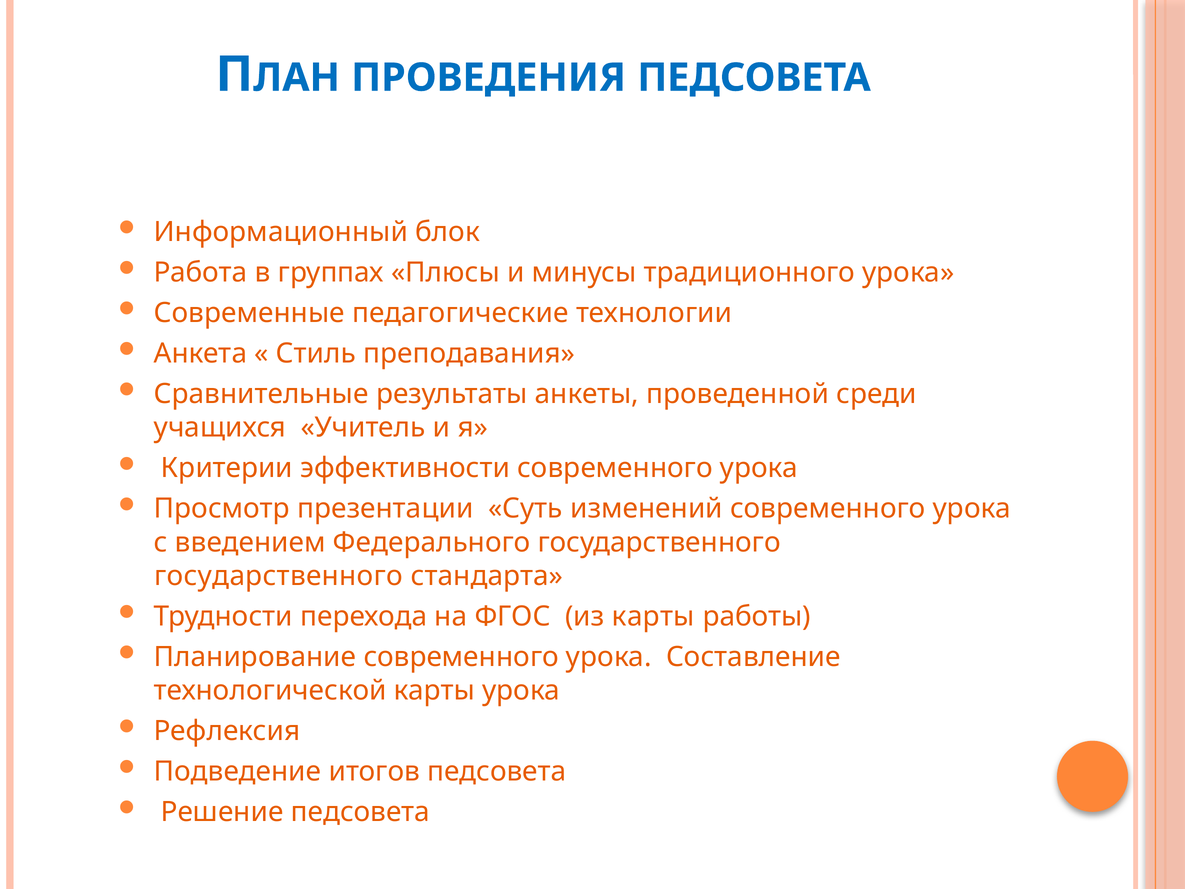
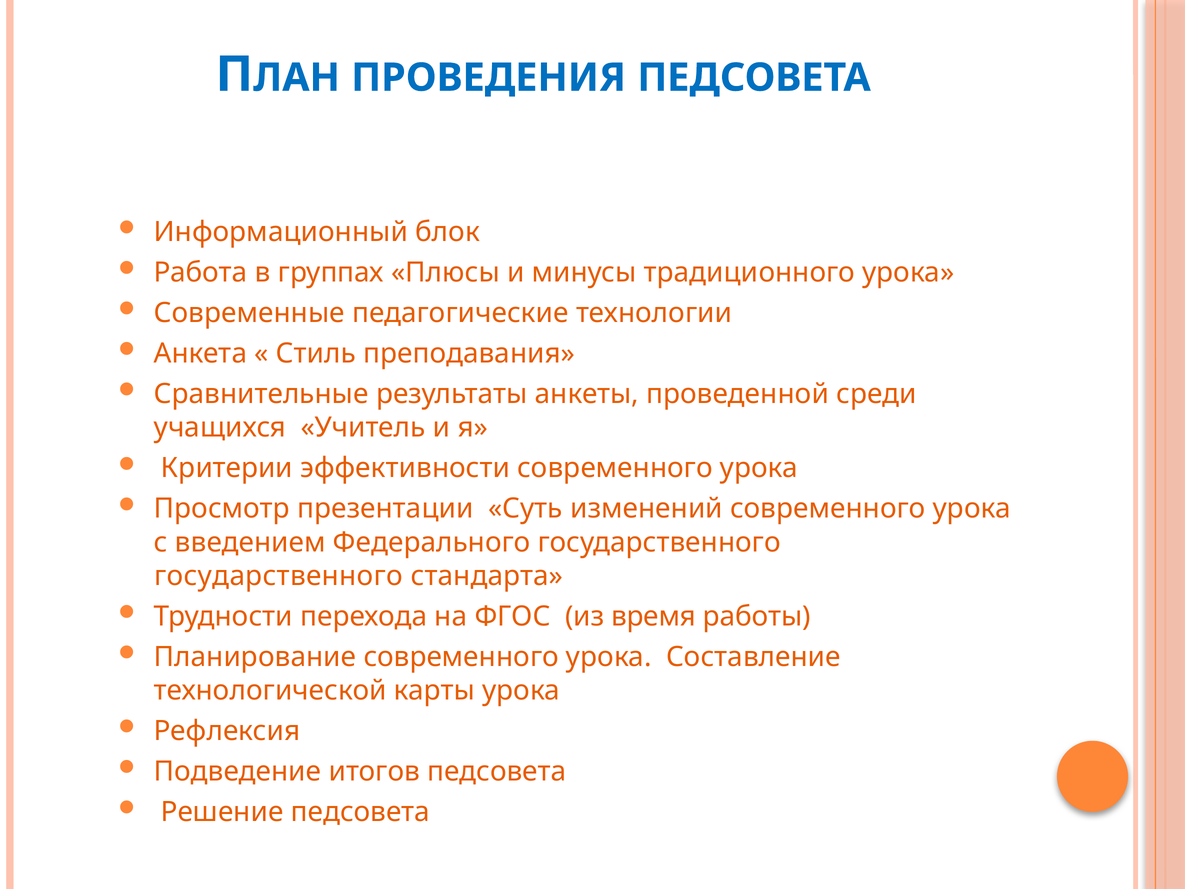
из карты: карты -> время (654, 616)
